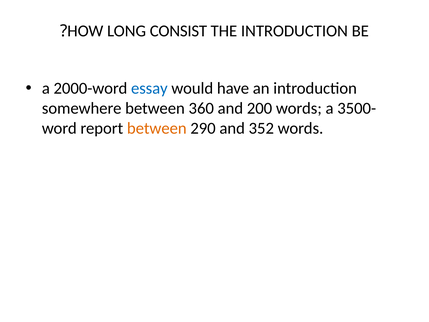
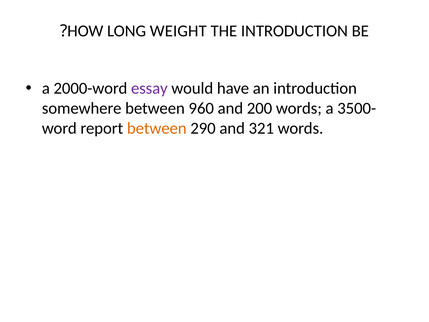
CONSIST: CONSIST -> WEIGHT (178, 31)
essay colour: blue -> purple (149, 88)
360: 360 -> 960 (201, 108)
352: 352 -> 321 (261, 128)
